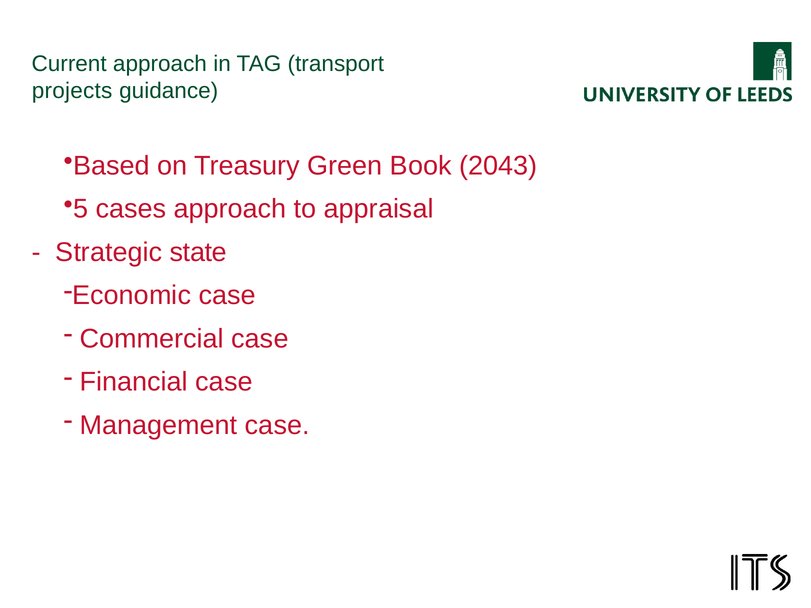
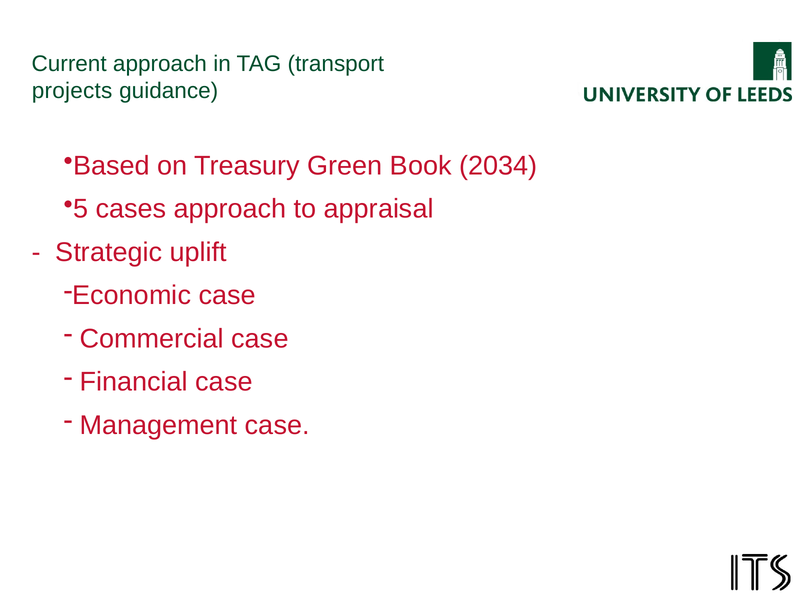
2043: 2043 -> 2034 (498, 166)
state: state -> uplift (198, 252)
